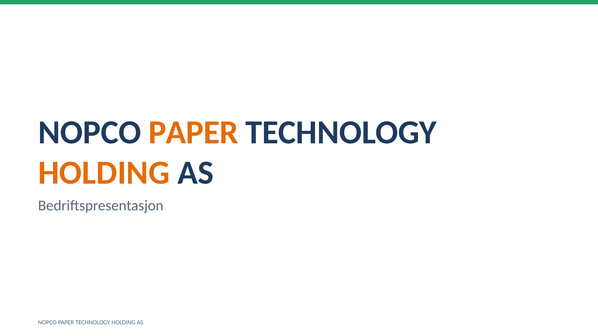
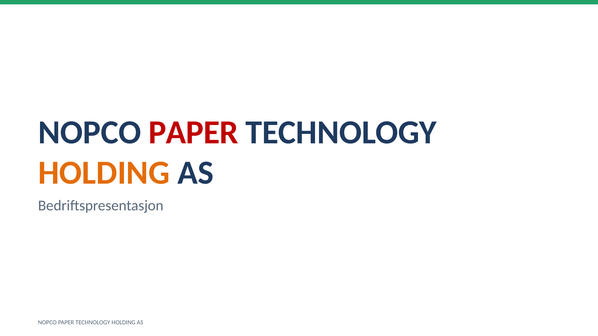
PAPER colour: orange -> red (193, 133)
